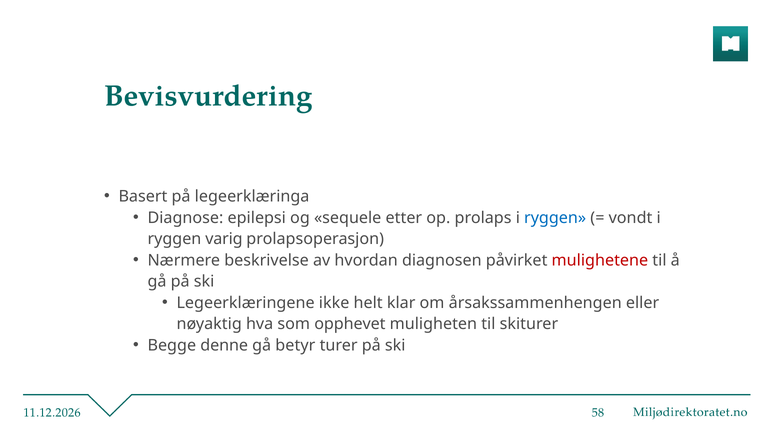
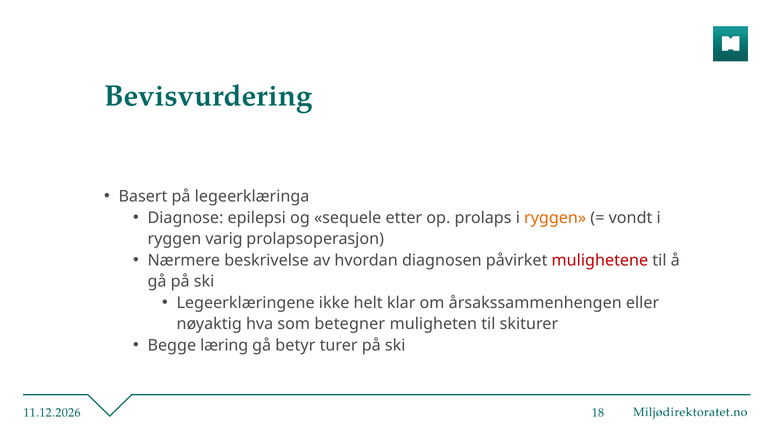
ryggen colour: blue -> orange (555, 218)
opphevet: opphevet -> betegner (350, 324)
denne: denne -> læring (224, 346)
58: 58 -> 18 (598, 413)
